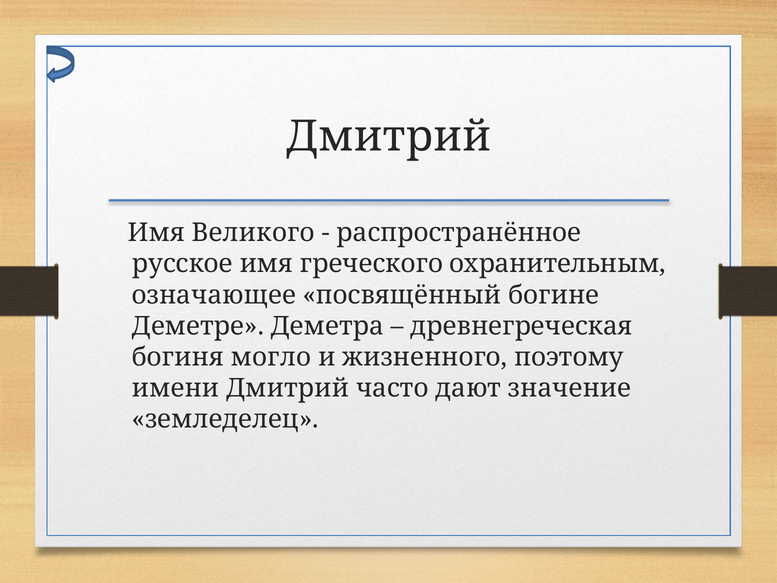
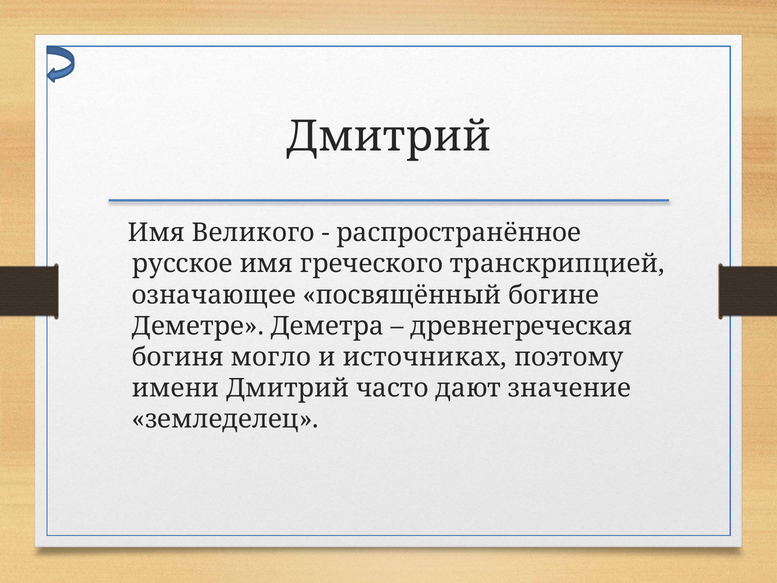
охранительным: охранительным -> транскрипцией (557, 264)
жизненного: жизненного -> источниках (425, 357)
